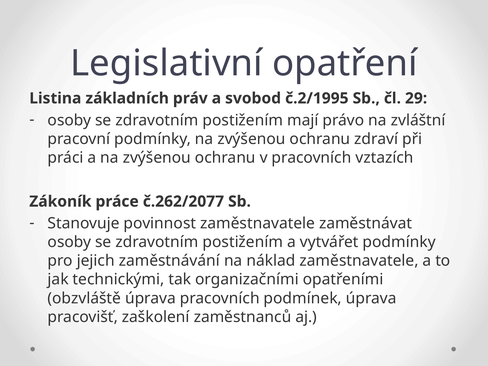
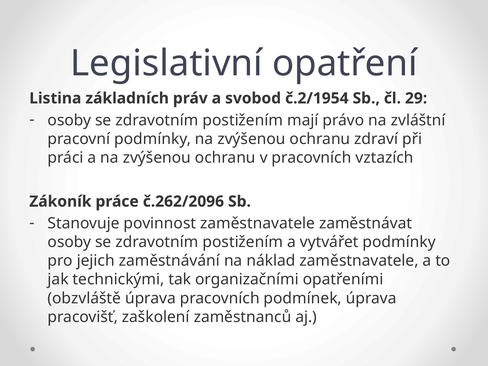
č.2/1995: č.2/1995 -> č.2/1954 (317, 98)
č.262/2077: č.262/2077 -> č.262/2096 (183, 201)
